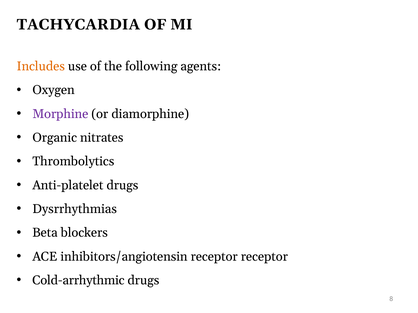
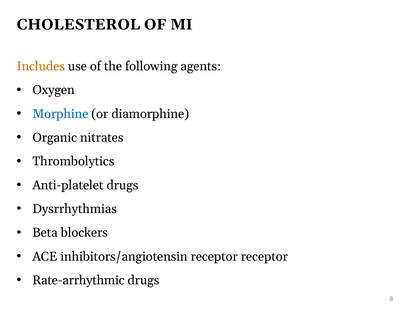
TACHYCARDIA: TACHYCARDIA -> CHOLESTEROL (78, 25)
Morphine colour: purple -> blue (60, 114)
Cold-arrhythmic: Cold-arrhythmic -> Rate-arrhythmic (78, 281)
